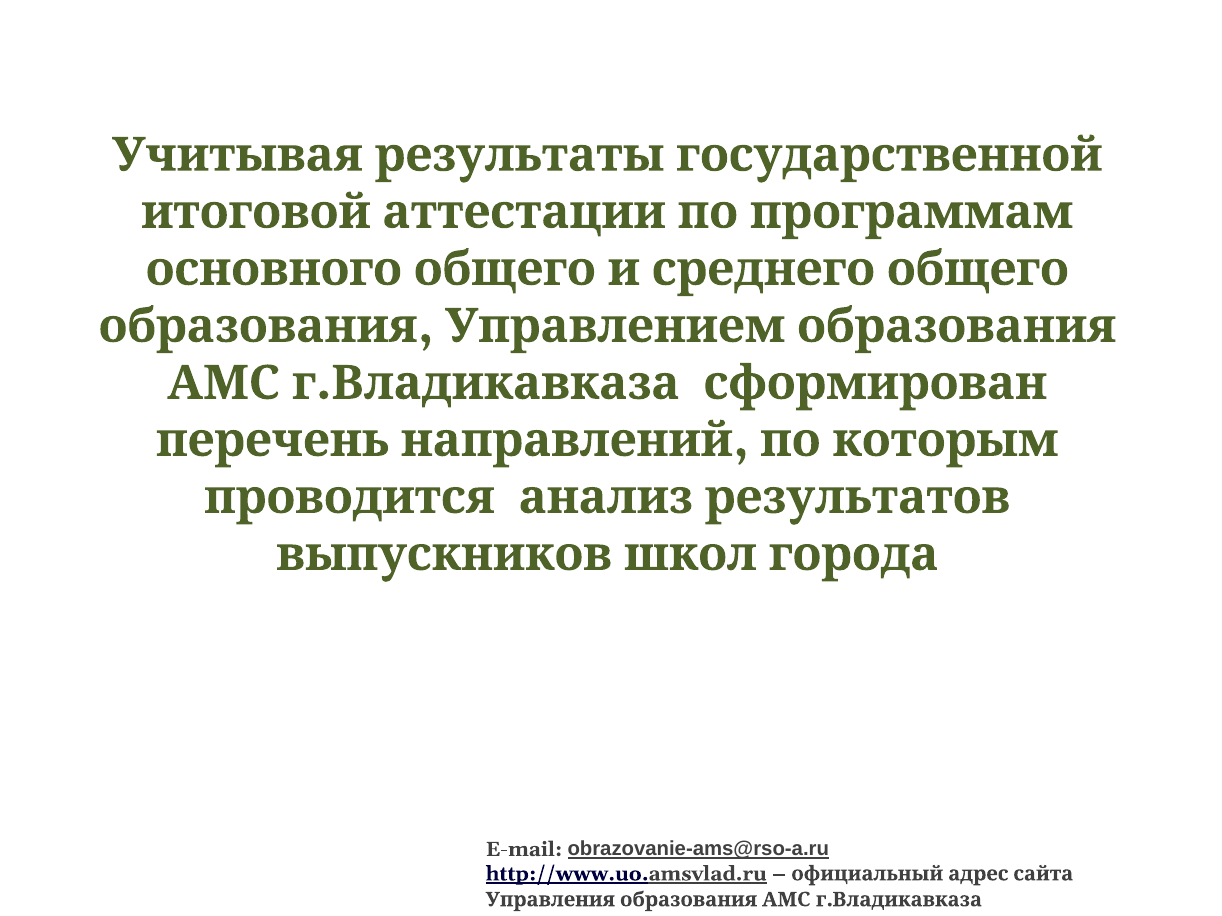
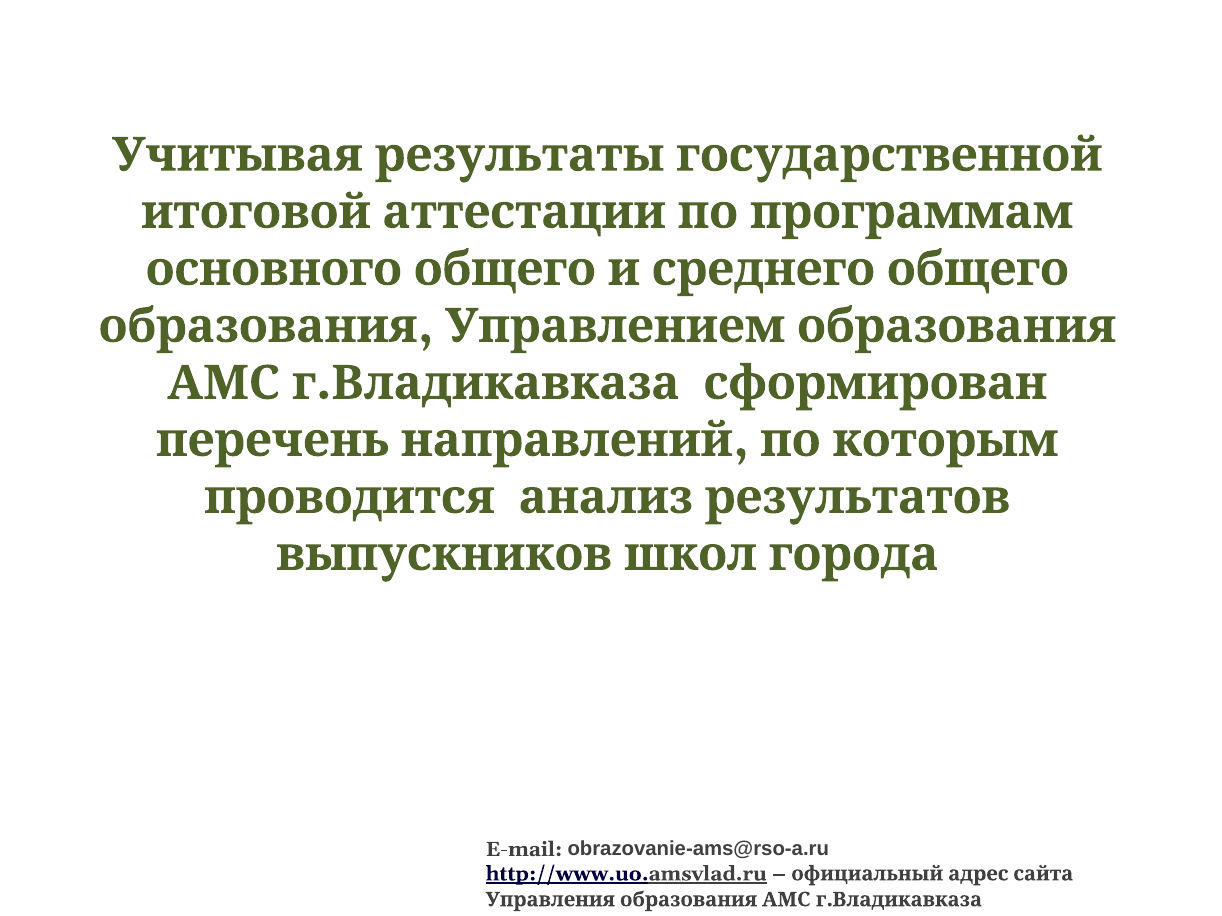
obrazovanie-ams@rso-a.ru underline: present -> none (698, 850)
